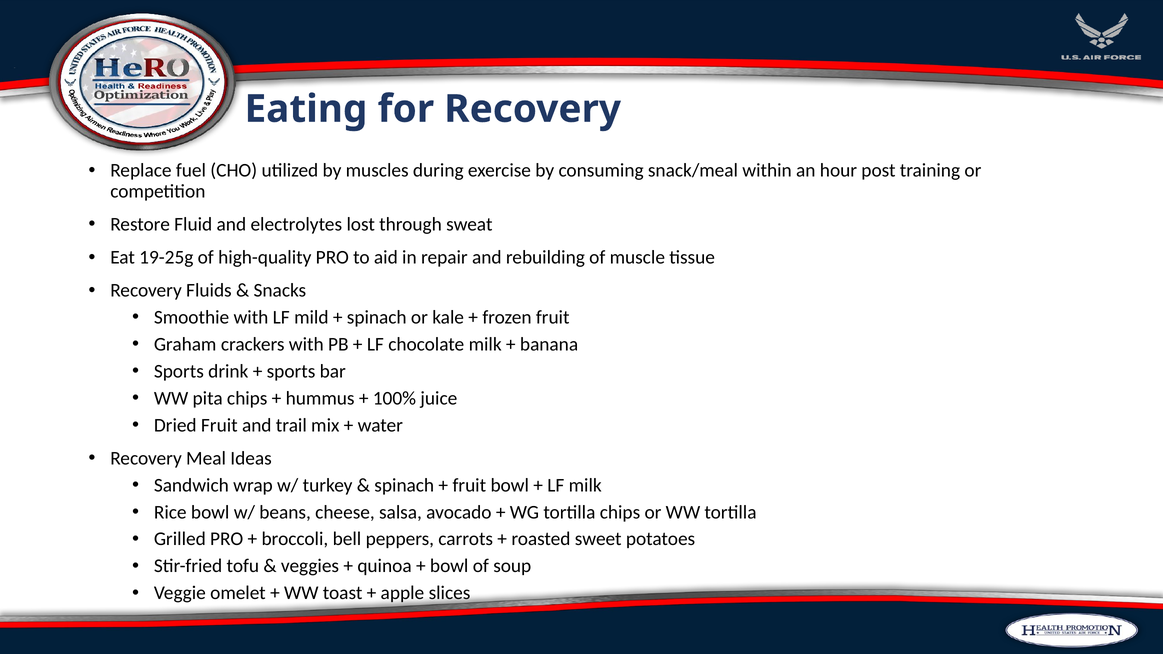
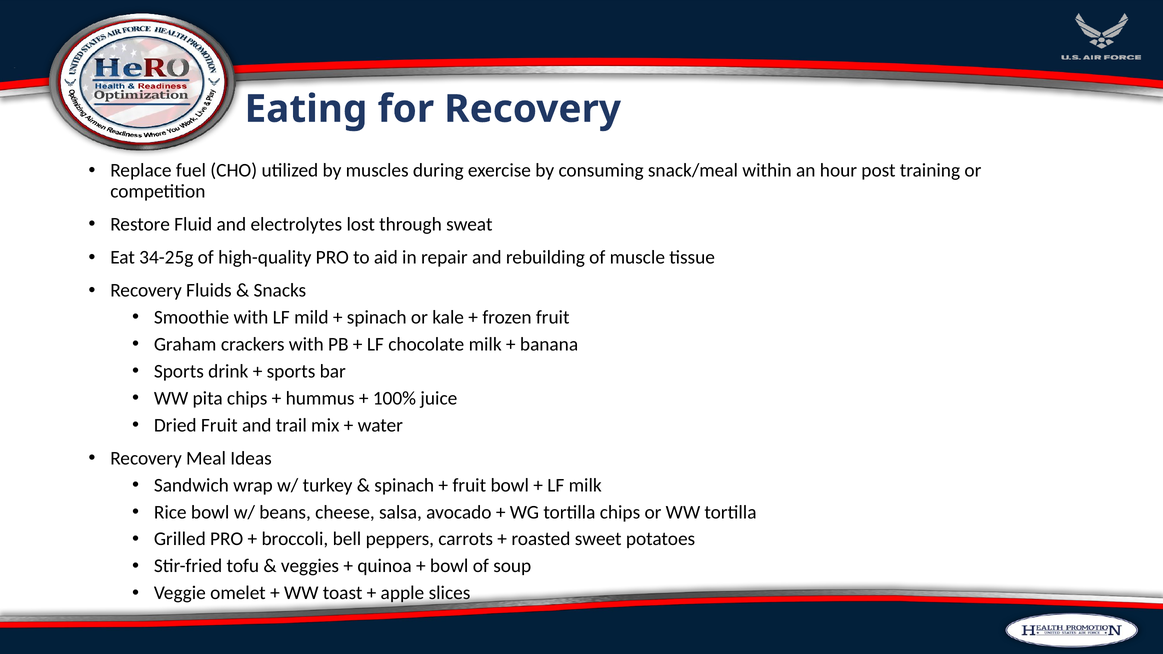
19-25g: 19-25g -> 34-25g (166, 258)
